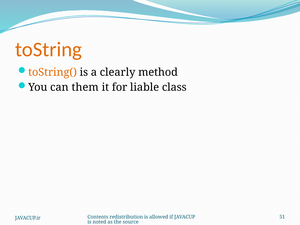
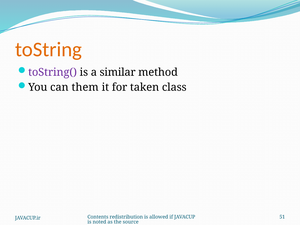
toString( colour: orange -> purple (53, 72)
clearly: clearly -> similar (118, 72)
liable: liable -> taken (145, 87)
